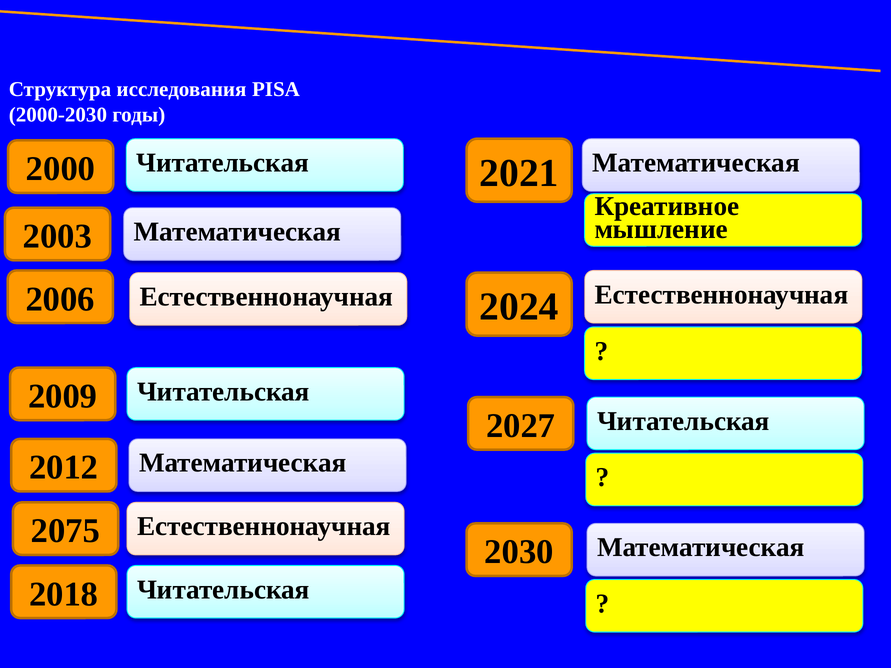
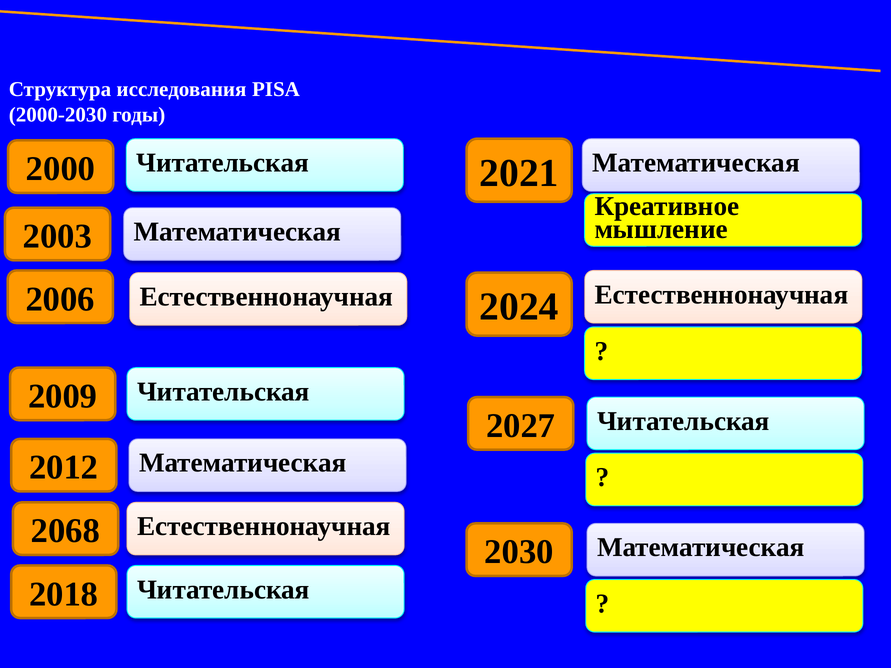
2075: 2075 -> 2068 (65, 531)
